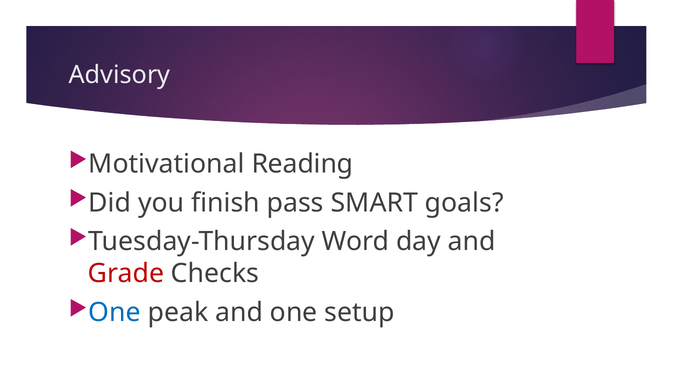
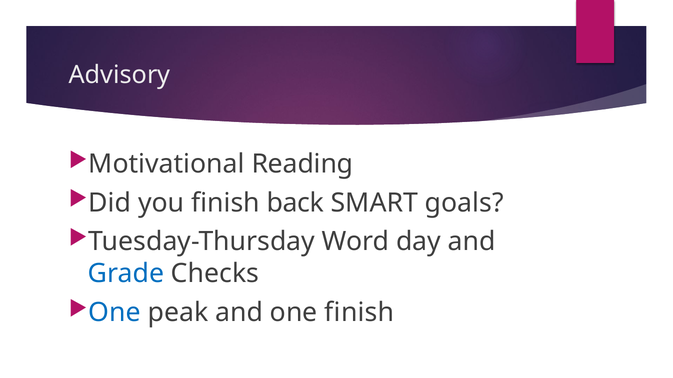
pass: pass -> back (295, 203)
Grade colour: red -> blue (126, 274)
one setup: setup -> finish (359, 313)
